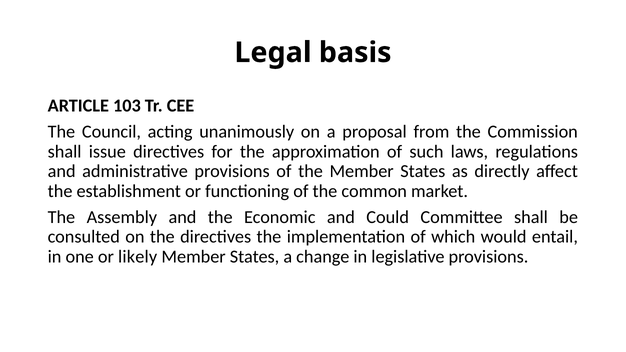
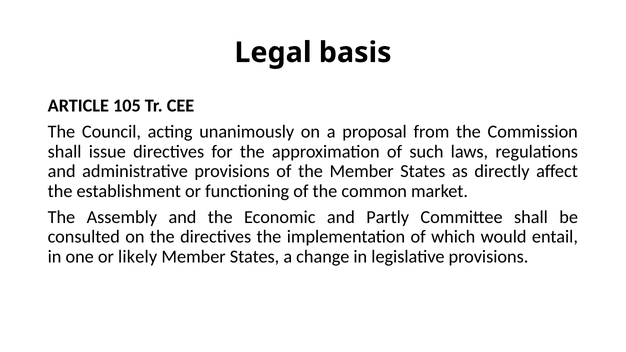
103: 103 -> 105 (127, 106)
Could: Could -> Partly (388, 217)
